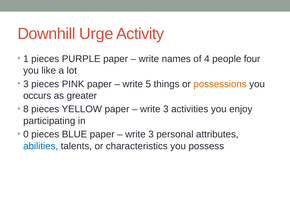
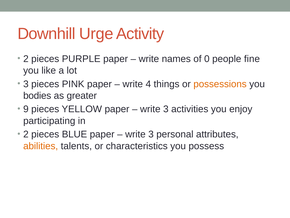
1: 1 -> 2 (26, 59)
4: 4 -> 0 (207, 59)
four: four -> fine (252, 59)
5: 5 -> 4 (148, 84)
occurs: occurs -> bodies (37, 95)
8: 8 -> 9 (26, 109)
0: 0 -> 2 (26, 134)
abilities colour: blue -> orange (41, 146)
